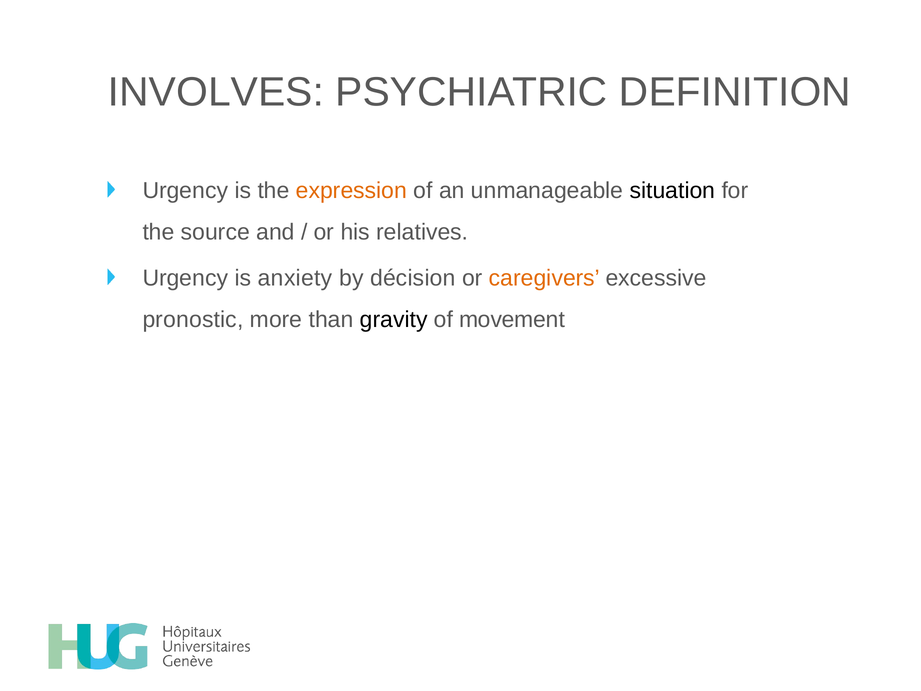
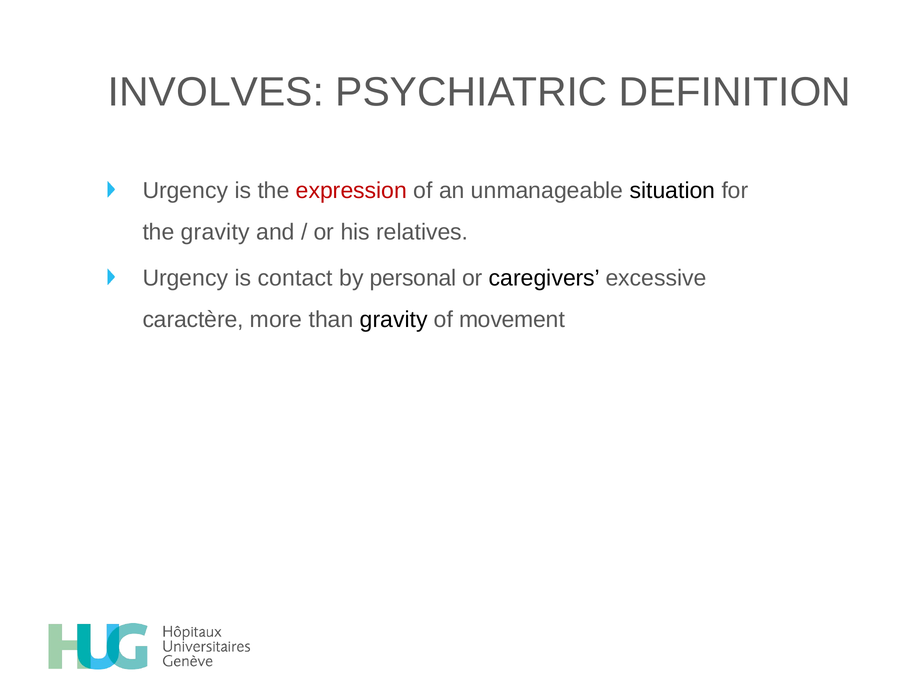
expression colour: orange -> red (351, 191)
the source: source -> gravity (215, 232)
anxiety: anxiety -> contact (295, 278)
décision: décision -> personal (413, 278)
caregivers colour: orange -> black (544, 278)
pronostic: pronostic -> caractère (193, 320)
